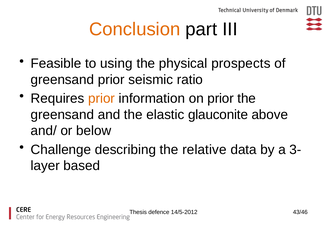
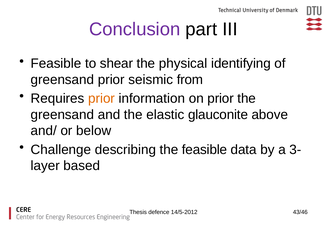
Conclusion colour: orange -> purple (135, 29)
using: using -> shear (116, 63)
prospects: prospects -> identifying (241, 63)
ratio: ratio -> from (190, 79)
the relative: relative -> feasible (205, 149)
